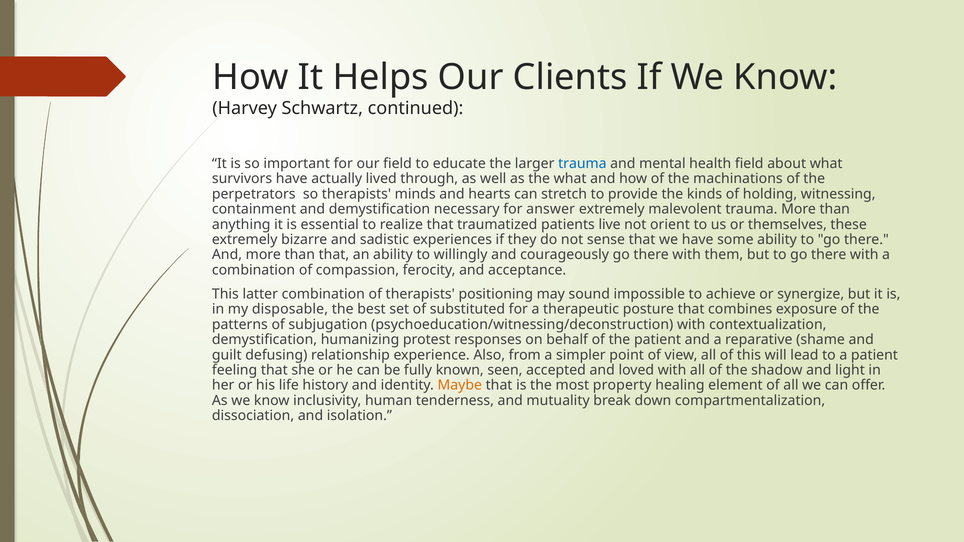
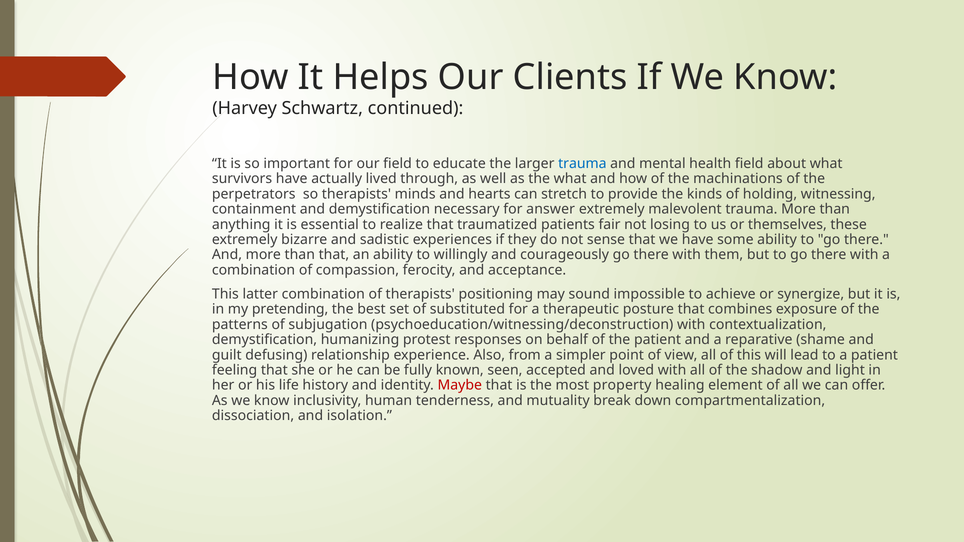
live: live -> fair (610, 224)
orient: orient -> losing (670, 224)
disposable: disposable -> pretending (290, 309)
Maybe colour: orange -> red (460, 385)
